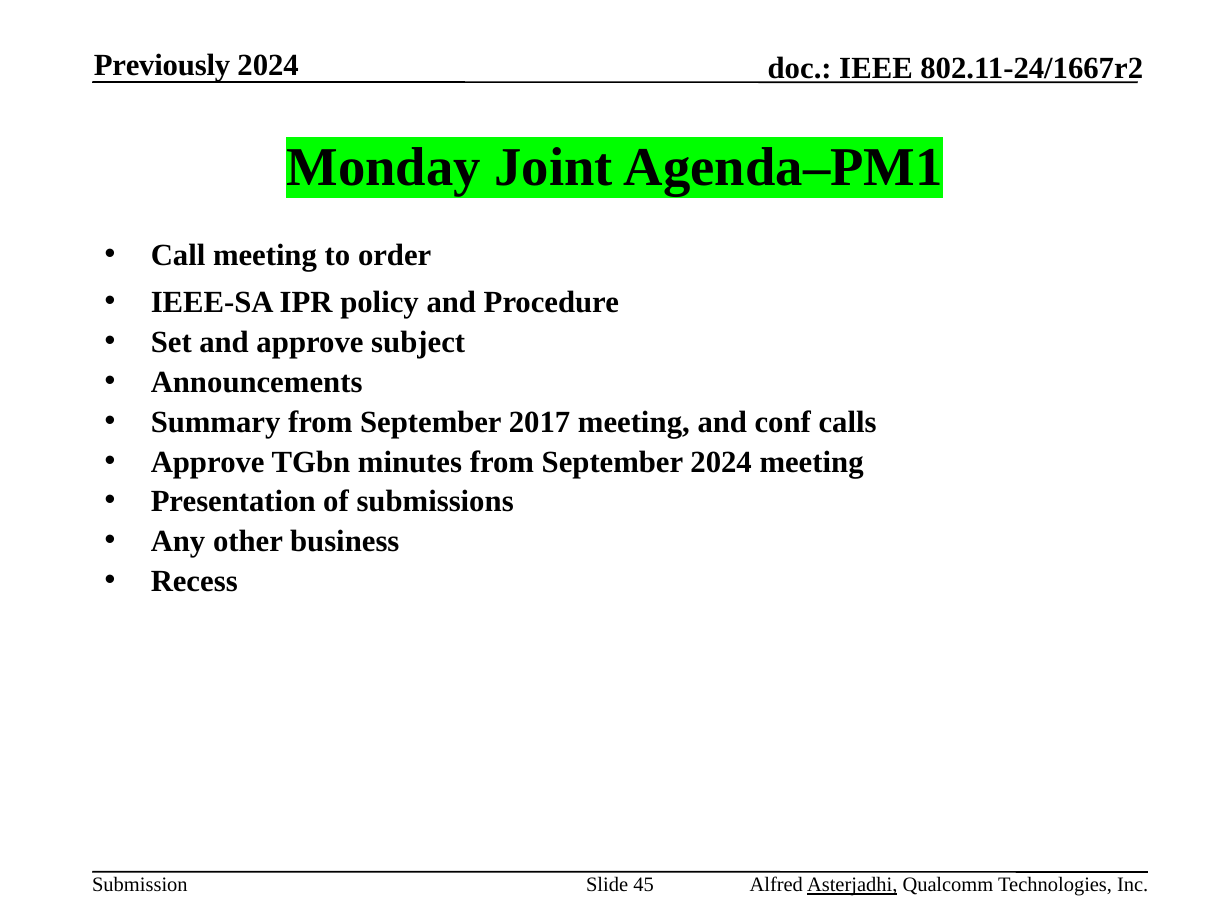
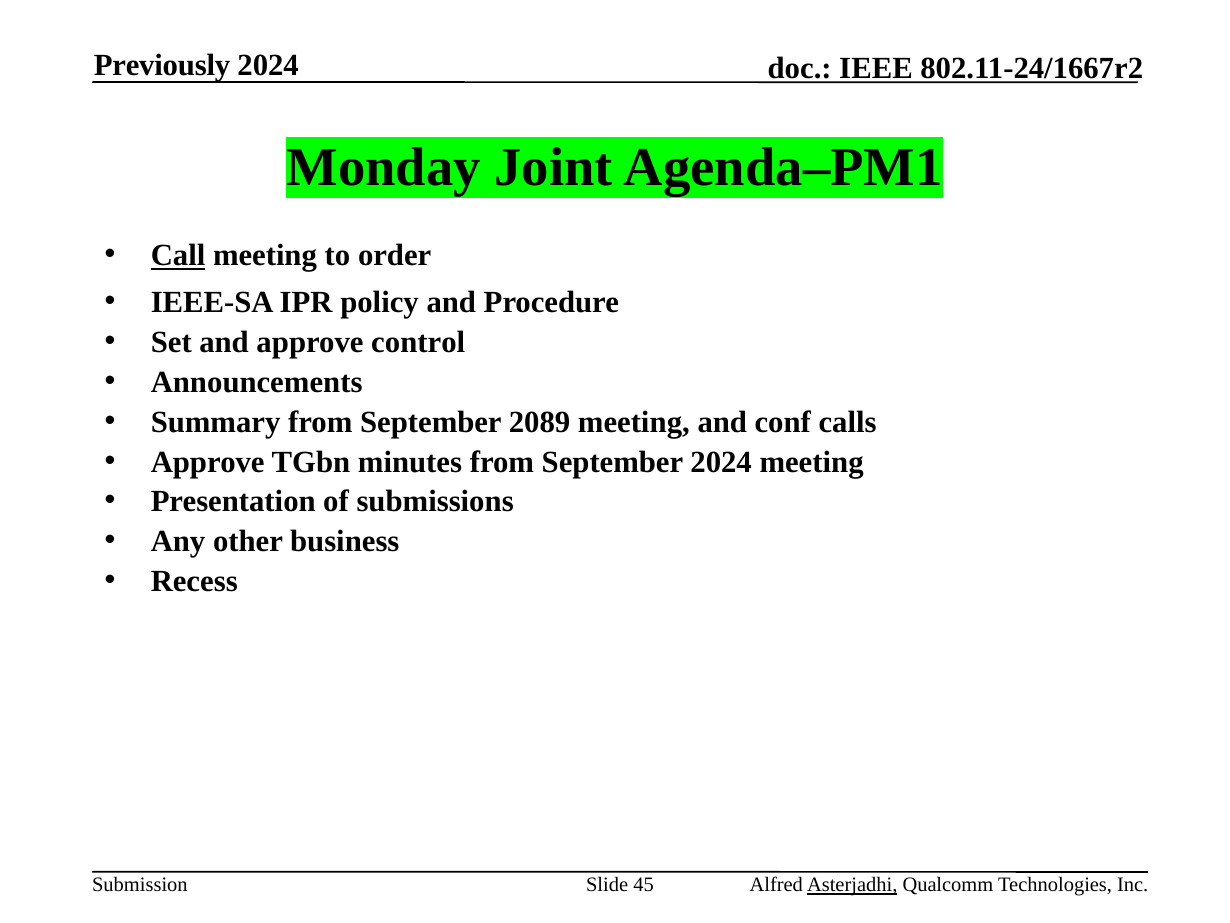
Call underline: none -> present (178, 255)
subject: subject -> control (418, 342)
2017: 2017 -> 2089 (540, 422)
